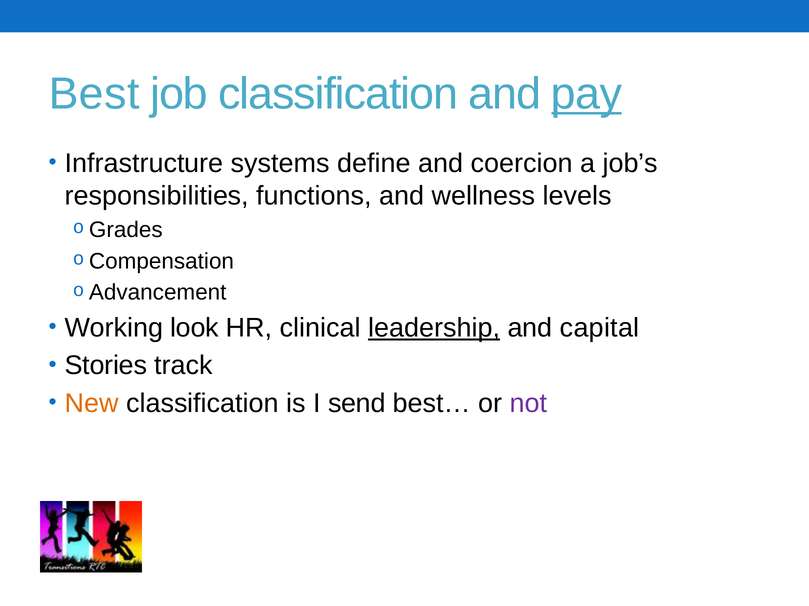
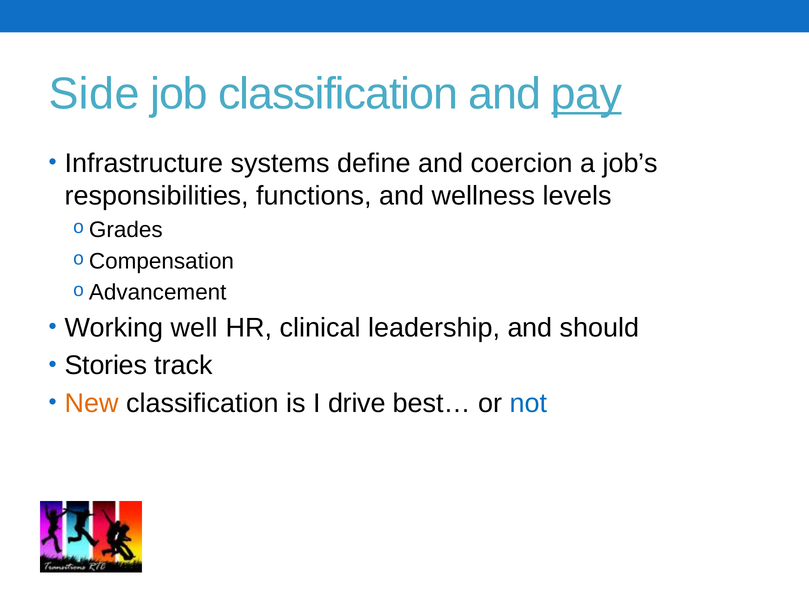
Best: Best -> Side (94, 94)
look: look -> well (194, 328)
leadership underline: present -> none (434, 328)
capital: capital -> should (600, 328)
send: send -> drive (357, 404)
not colour: purple -> blue (528, 404)
